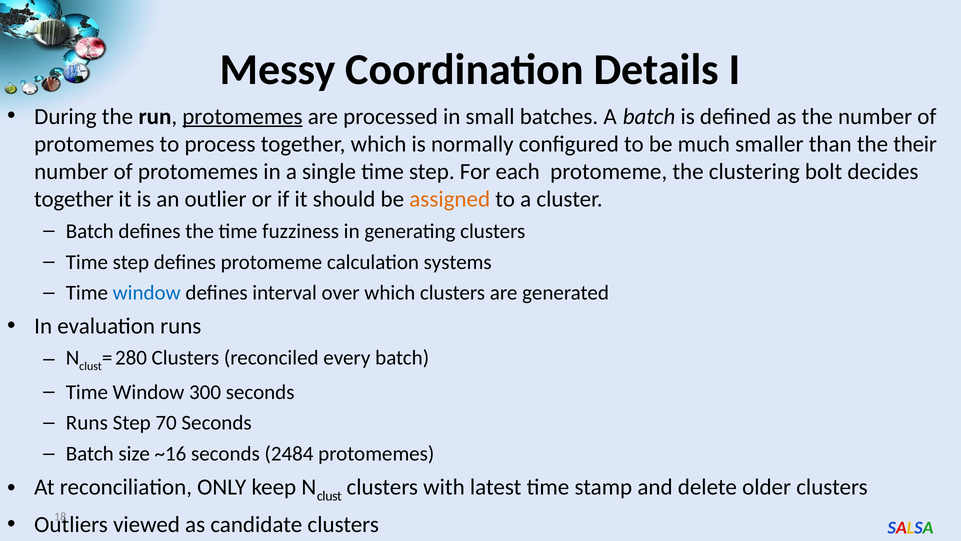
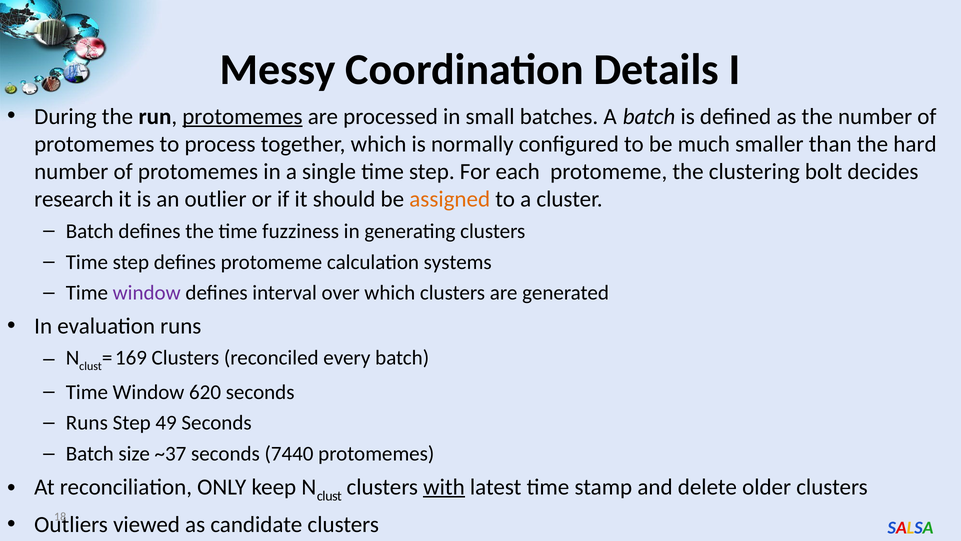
their: their -> hard (915, 144)
together: together -> research (74, 199)
window colour: blue -> purple (147, 293)
280: 280 -> 169 (131, 358)
300: 300 -> 620 (205, 392)
70: 70 -> 49 (166, 423)
~16: ~16 -> ~37 (170, 454)
2484: 2484 -> 7440 (289, 454)
with underline: none -> present (444, 487)
